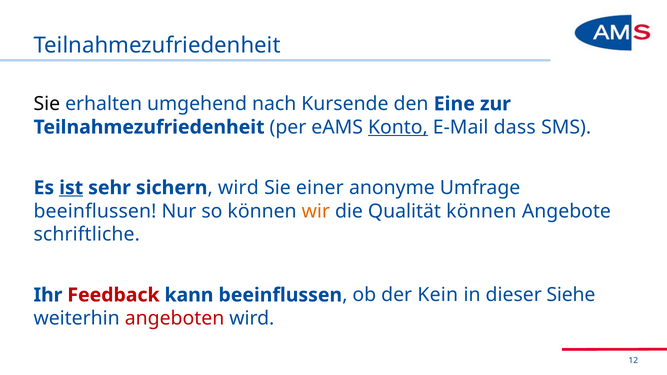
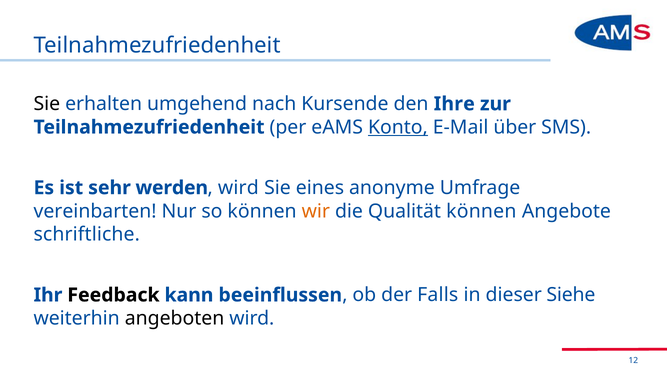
Eine: Eine -> Ihre (454, 104)
dass: dass -> über (515, 127)
ist underline: present -> none (71, 188)
sichern: sichern -> werden (172, 188)
einer: einer -> eines (320, 188)
beeinflussen: beeinflussen -> vereinbarten (95, 211)
Feedback colour: red -> black (113, 295)
Kein: Kein -> Falls (438, 295)
angeboten colour: red -> black (175, 319)
